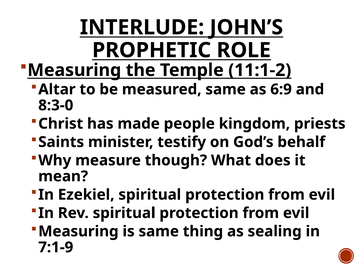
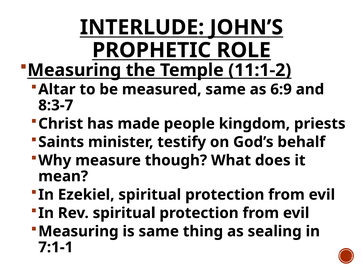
8:3-0: 8:3-0 -> 8:3-7 (56, 105)
7:1-9: 7:1-9 -> 7:1-1 (56, 248)
